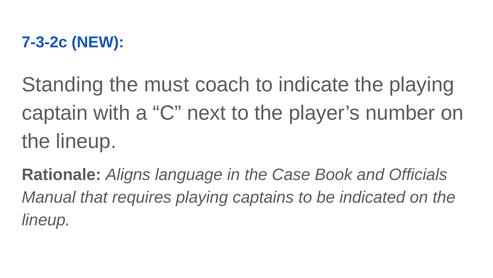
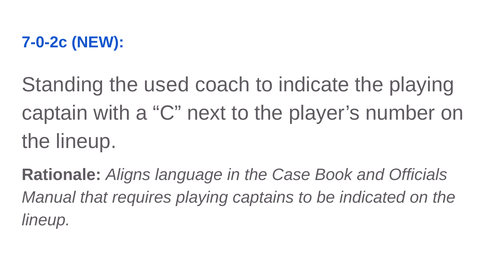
7-3-2c: 7-3-2c -> 7-0-2c (44, 42)
must: must -> used (167, 85)
